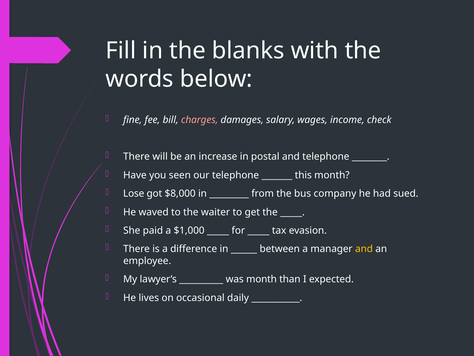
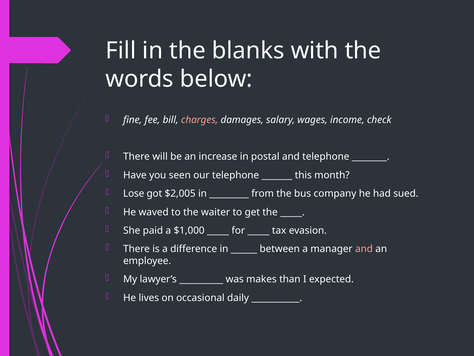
$8,000: $8,000 -> $2,005 (180, 193)
and colour: yellow -> pink (364, 249)
was month: month -> makes (261, 279)
